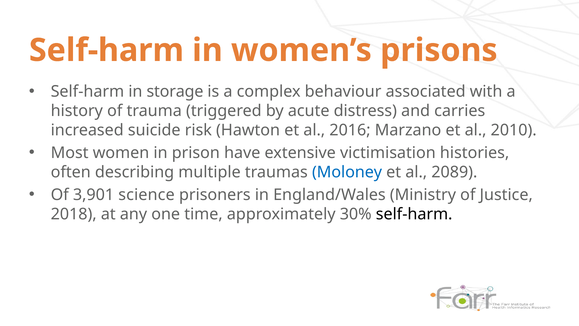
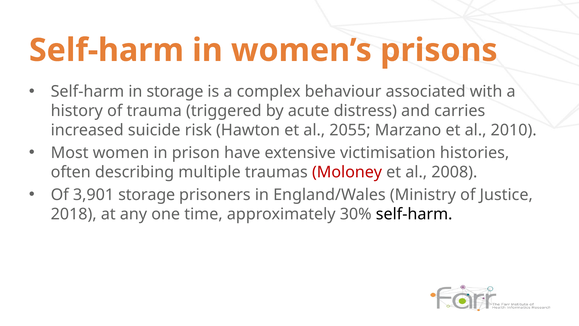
2016: 2016 -> 2055 (350, 130)
Moloney colour: blue -> red (347, 172)
2089: 2089 -> 2008 (454, 172)
3,901 science: science -> storage (147, 195)
